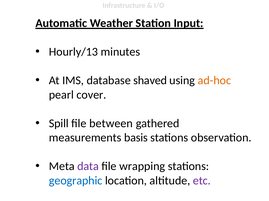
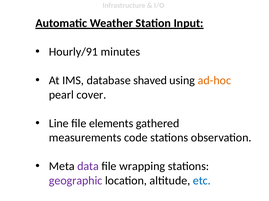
Hourly/13: Hourly/13 -> Hourly/91 (73, 52)
Spill: Spill -> Line (59, 124)
between: between -> elements (111, 124)
basis: basis -> code (136, 138)
geographic colour: blue -> purple (76, 181)
etc colour: purple -> blue (202, 181)
